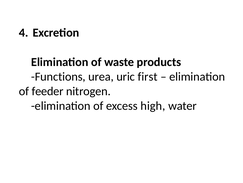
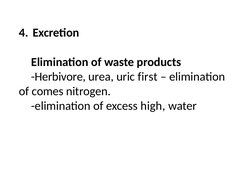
Functions: Functions -> Herbivore (58, 76)
feeder: feeder -> comes (48, 91)
